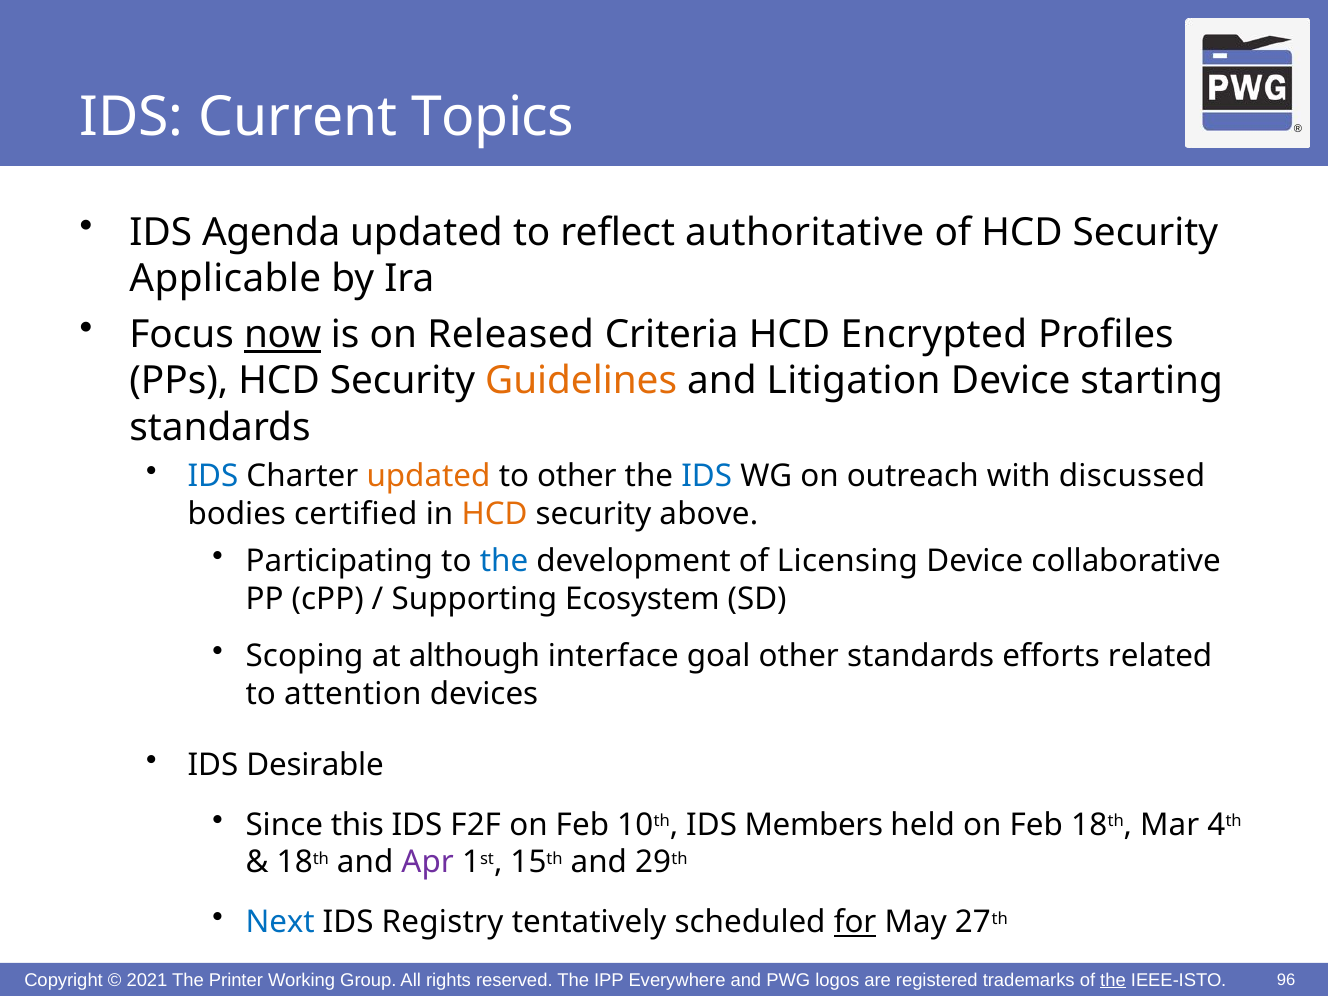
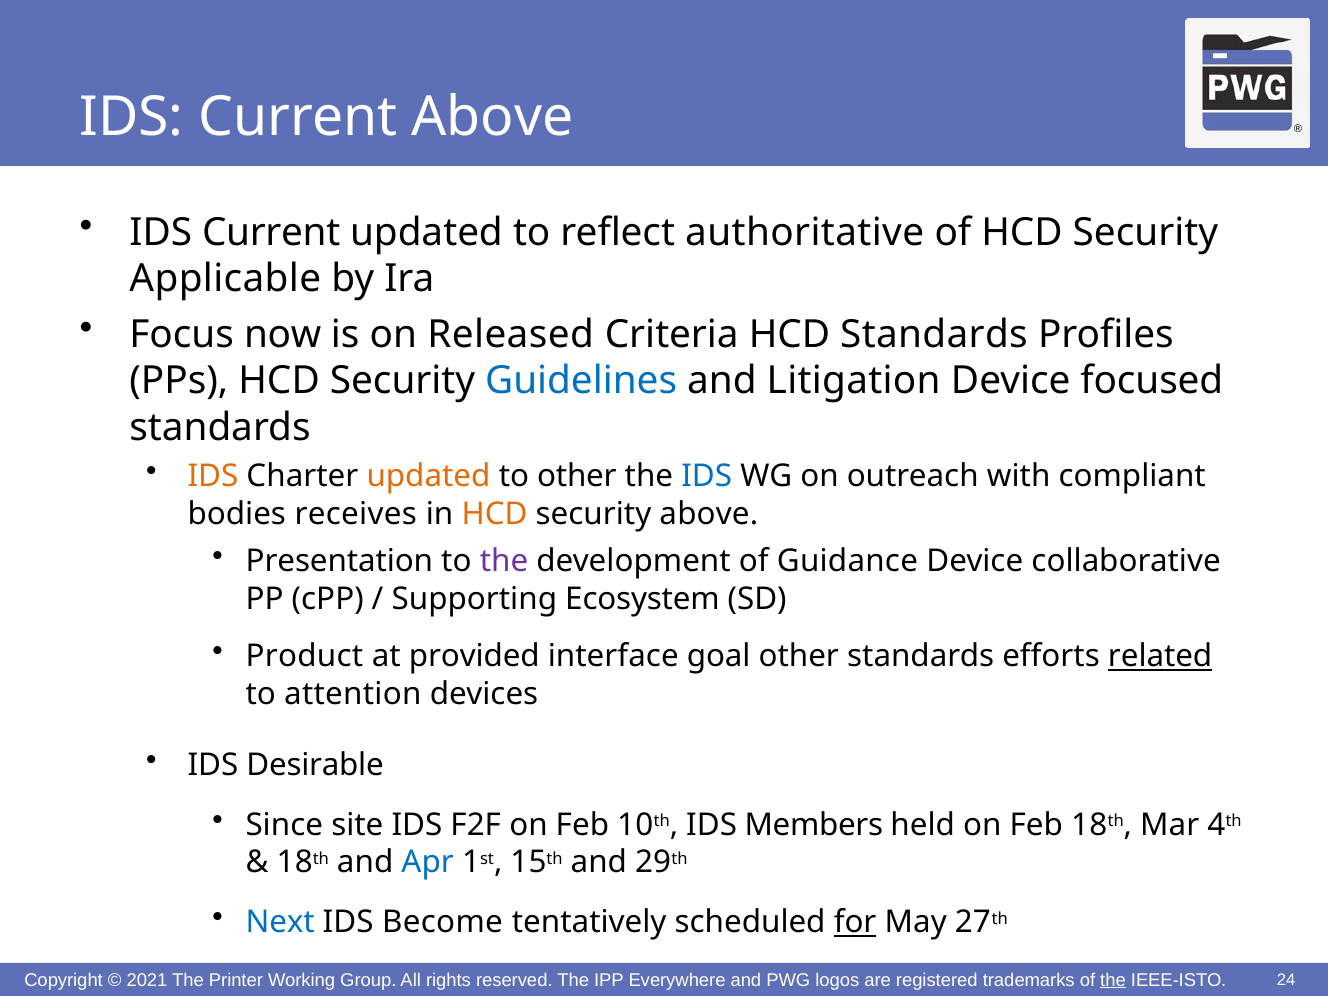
Current Topics: Topics -> Above (493, 117)
Agenda: Agenda -> Current (271, 233)
now underline: present -> none (283, 335)
HCD Encrypted: Encrypted -> Standards (934, 335)
Guidelines colour: orange -> blue (581, 381)
starting: starting -> focused (1152, 381)
IDS colour: blue -> orange (213, 477)
discussed: discussed -> compliant (1132, 477)
certified: certified -> receives (356, 514)
Participating: Participating -> Presentation (339, 561)
the colour: blue -> purple (504, 561)
Licensing: Licensing -> Guidance (847, 561)
Scoping: Scoping -> Product (305, 657)
although: although -> provided (474, 657)
related underline: none -> present (1160, 657)
this: this -> site (357, 825)
Apr colour: purple -> blue (428, 863)
Registry: Registry -> Become (442, 922)
96: 96 -> 24 (1286, 980)
